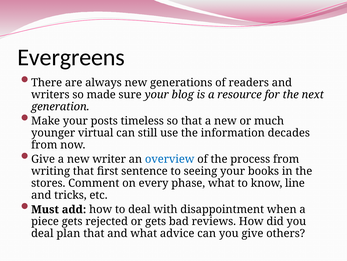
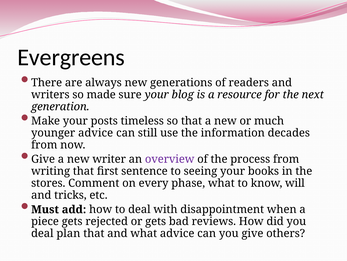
younger virtual: virtual -> advice (96, 133)
overview colour: blue -> purple (170, 159)
line: line -> will (295, 183)
